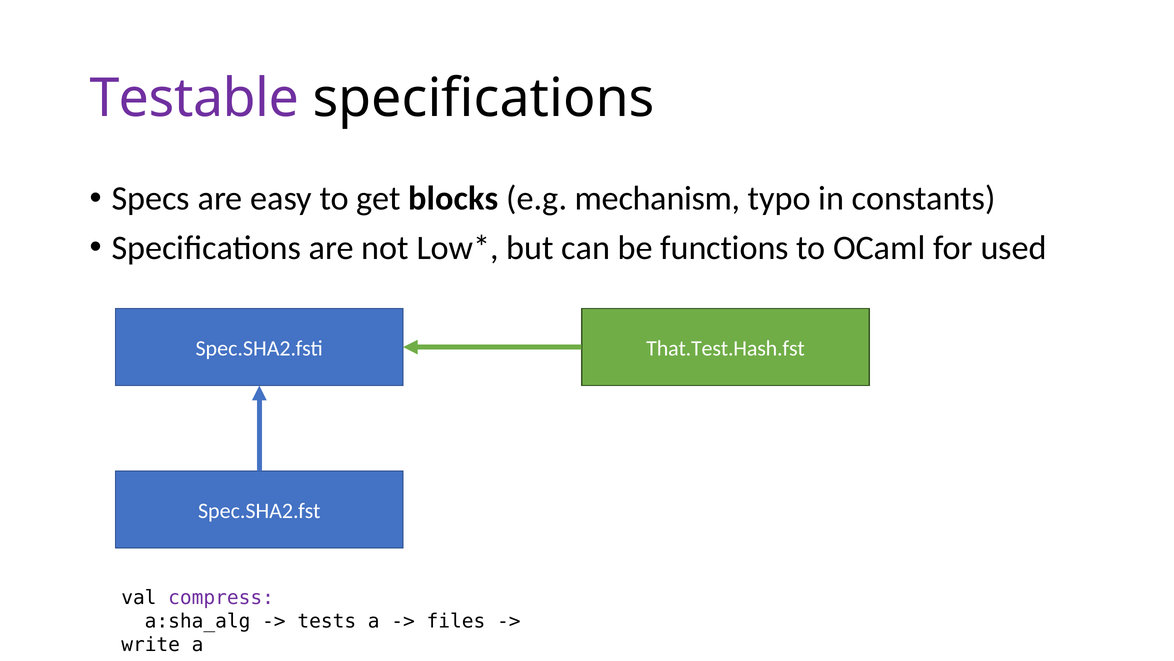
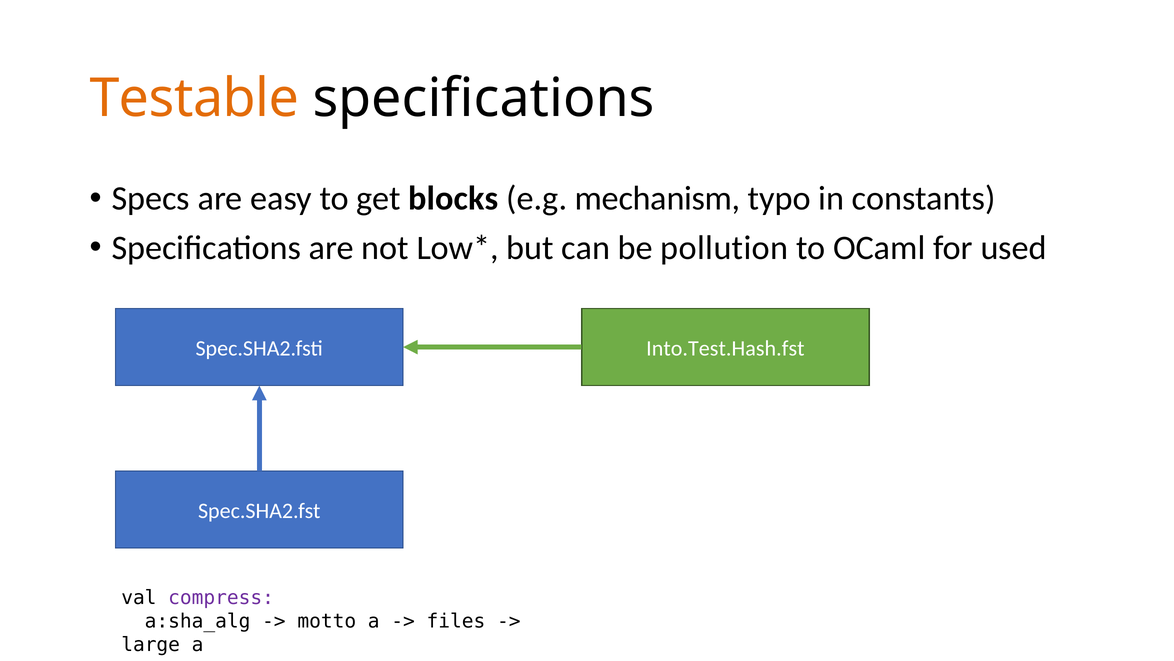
Testable colour: purple -> orange (194, 99)
functions: functions -> pollution (724, 248)
That.Test.Hash.fst: That.Test.Hash.fst -> Into.Test.Hash.fst (725, 348)
tests: tests -> motto (327, 621)
write: write -> large (151, 644)
